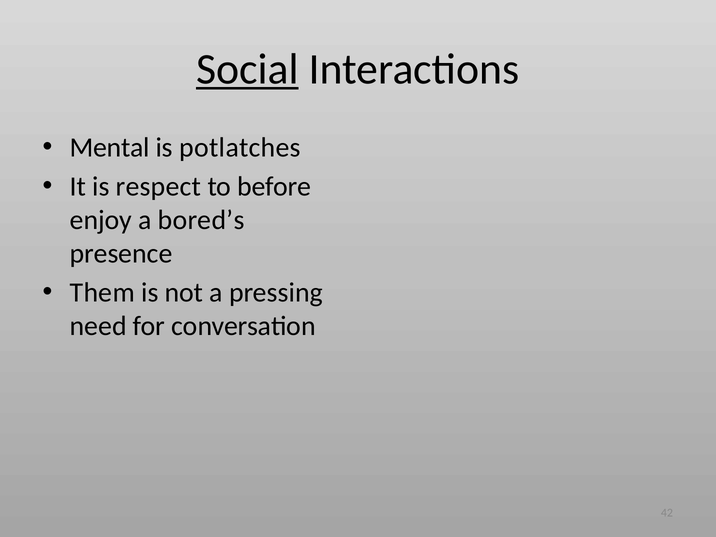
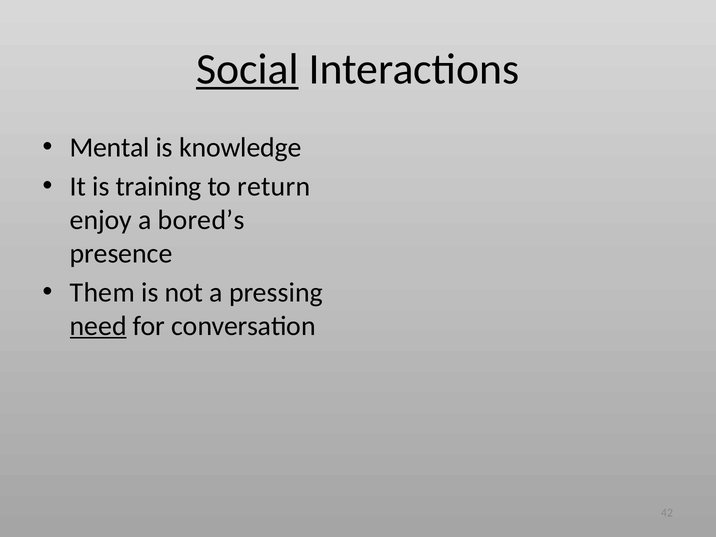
potlatches: potlatches -> knowledge (240, 148)
respect: respect -> training (159, 187)
before: before -> return (274, 187)
need underline: none -> present (98, 326)
